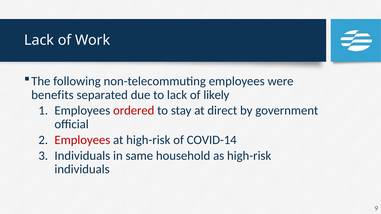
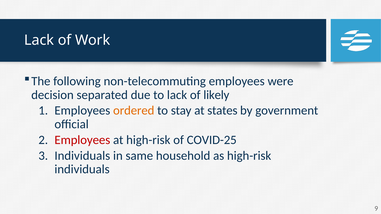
benefits: benefits -> decision (52, 95)
ordered colour: red -> orange (134, 111)
direct: direct -> states (222, 111)
COVID-14: COVID-14 -> COVID-25 (212, 140)
